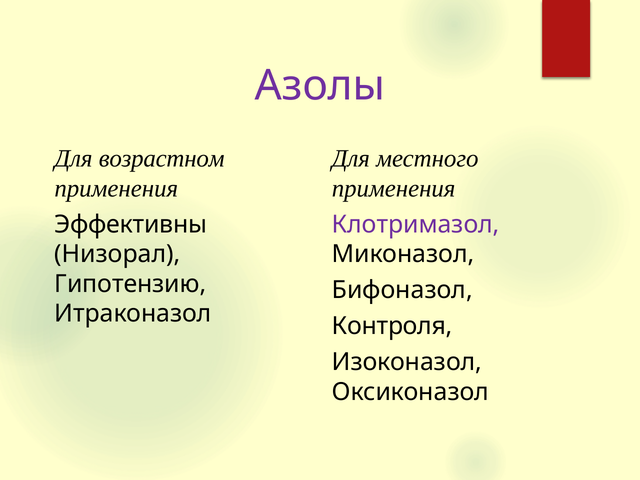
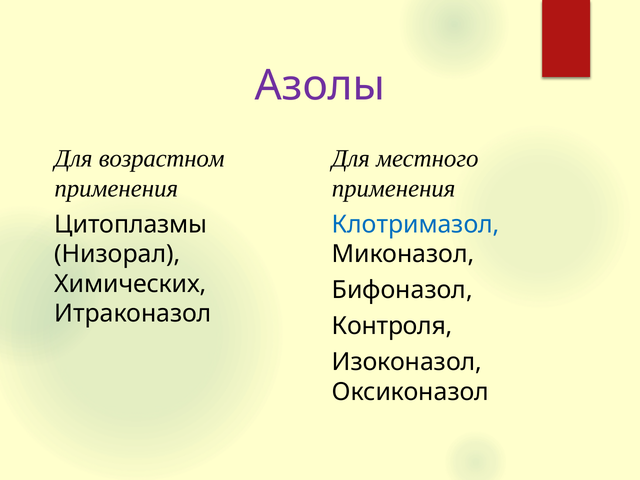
Эффективны: Эффективны -> Цитоплазмы (131, 224)
Клотримазол colour: purple -> blue (416, 224)
Гипотензию: Гипотензию -> Химических (130, 284)
